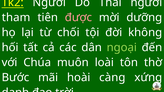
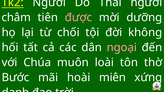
tham: tham -> châm (16, 18)
ngoại colour: light green -> pink (122, 48)
càng: càng -> miên (112, 78)
